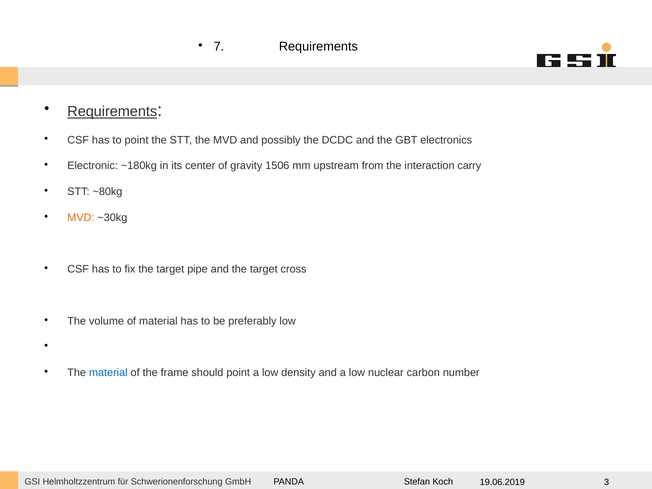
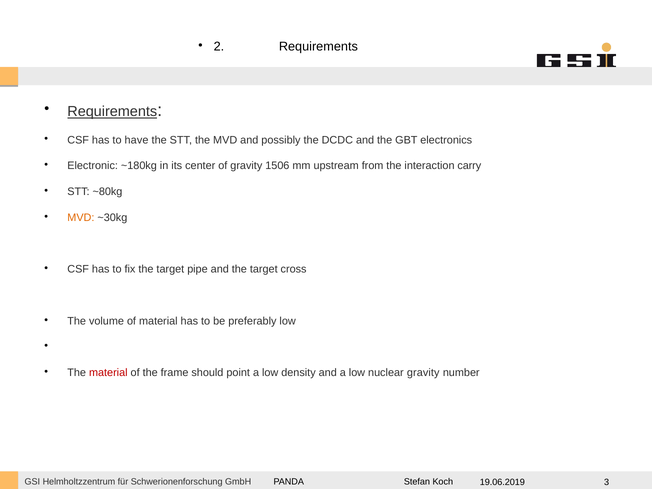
7: 7 -> 2 (219, 47)
to point: point -> have (137, 140)
material colour: blue -> red (108, 373)
nuclear carbon: carbon -> gravity (423, 373)
